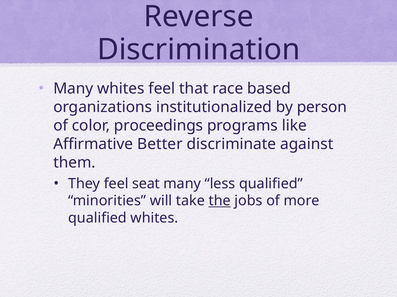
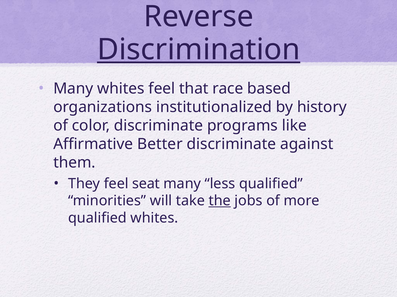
Discrimination underline: none -> present (199, 50)
person: person -> history (322, 107)
color proceedings: proceedings -> discriminate (158, 126)
